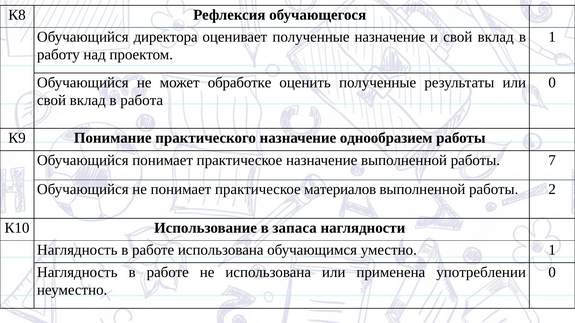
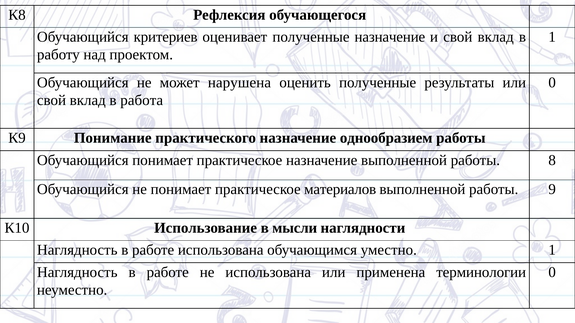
директора: директора -> критериев (166, 37)
обработке: обработке -> нарушена (239, 83)
7: 7 -> 8 (552, 160)
2: 2 -> 9 (552, 190)
запаса: запаса -> мысли (295, 228)
употреблении: употреблении -> терминологии (481, 273)
